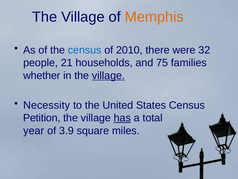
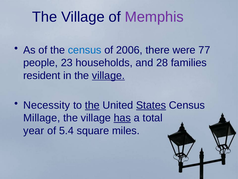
Memphis colour: orange -> purple (154, 17)
2010: 2010 -> 2006 (129, 50)
32: 32 -> 77 (204, 50)
21: 21 -> 23 (67, 63)
75: 75 -> 28 (162, 63)
whether: whether -> resident (42, 75)
the underline: none -> present (92, 105)
States underline: none -> present (151, 105)
Petition: Petition -> Millage (42, 118)
3.9: 3.9 -> 5.4 (66, 130)
